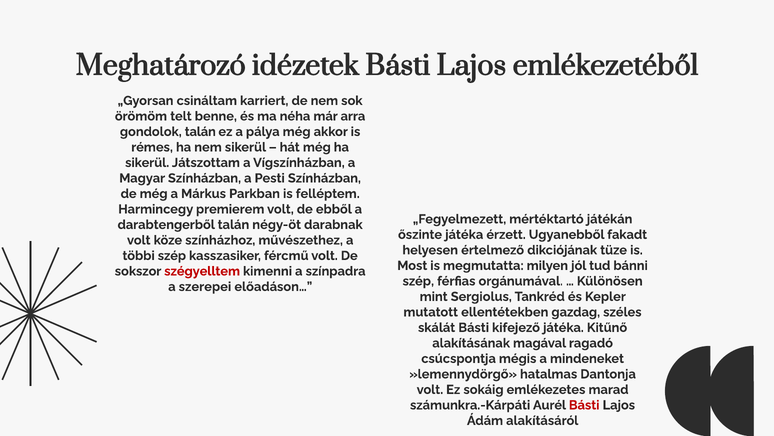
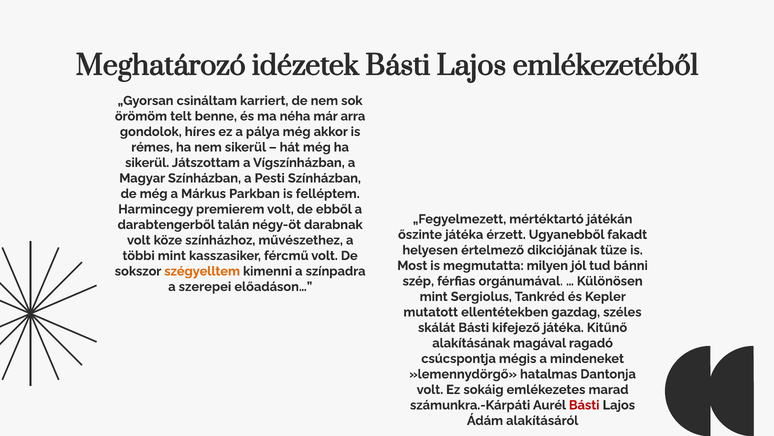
gondolok talán: talán -> híres (200, 132)
többi szép: szép -> mint (172, 255)
szégyelltem colour: red -> orange (202, 271)
